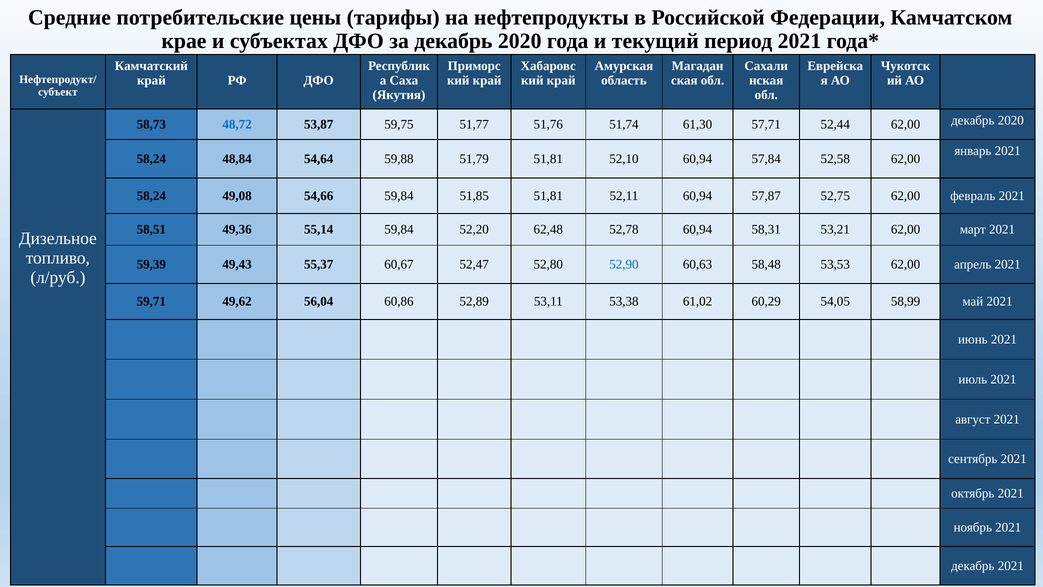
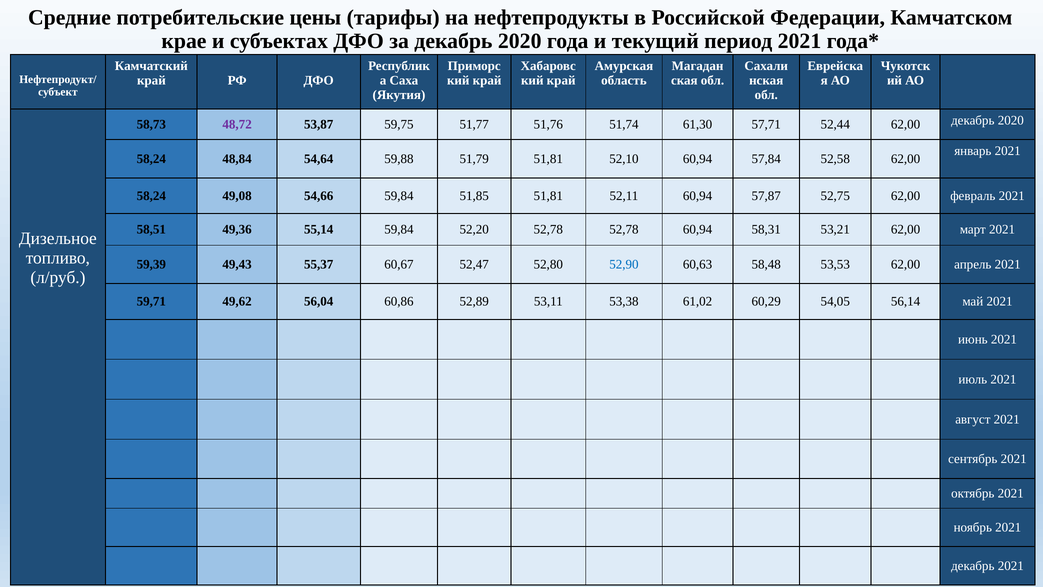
48,72 colour: blue -> purple (237, 124)
52,20 62,48: 62,48 -> 52,78 (548, 229)
58,99: 58,99 -> 56,14 (906, 301)
